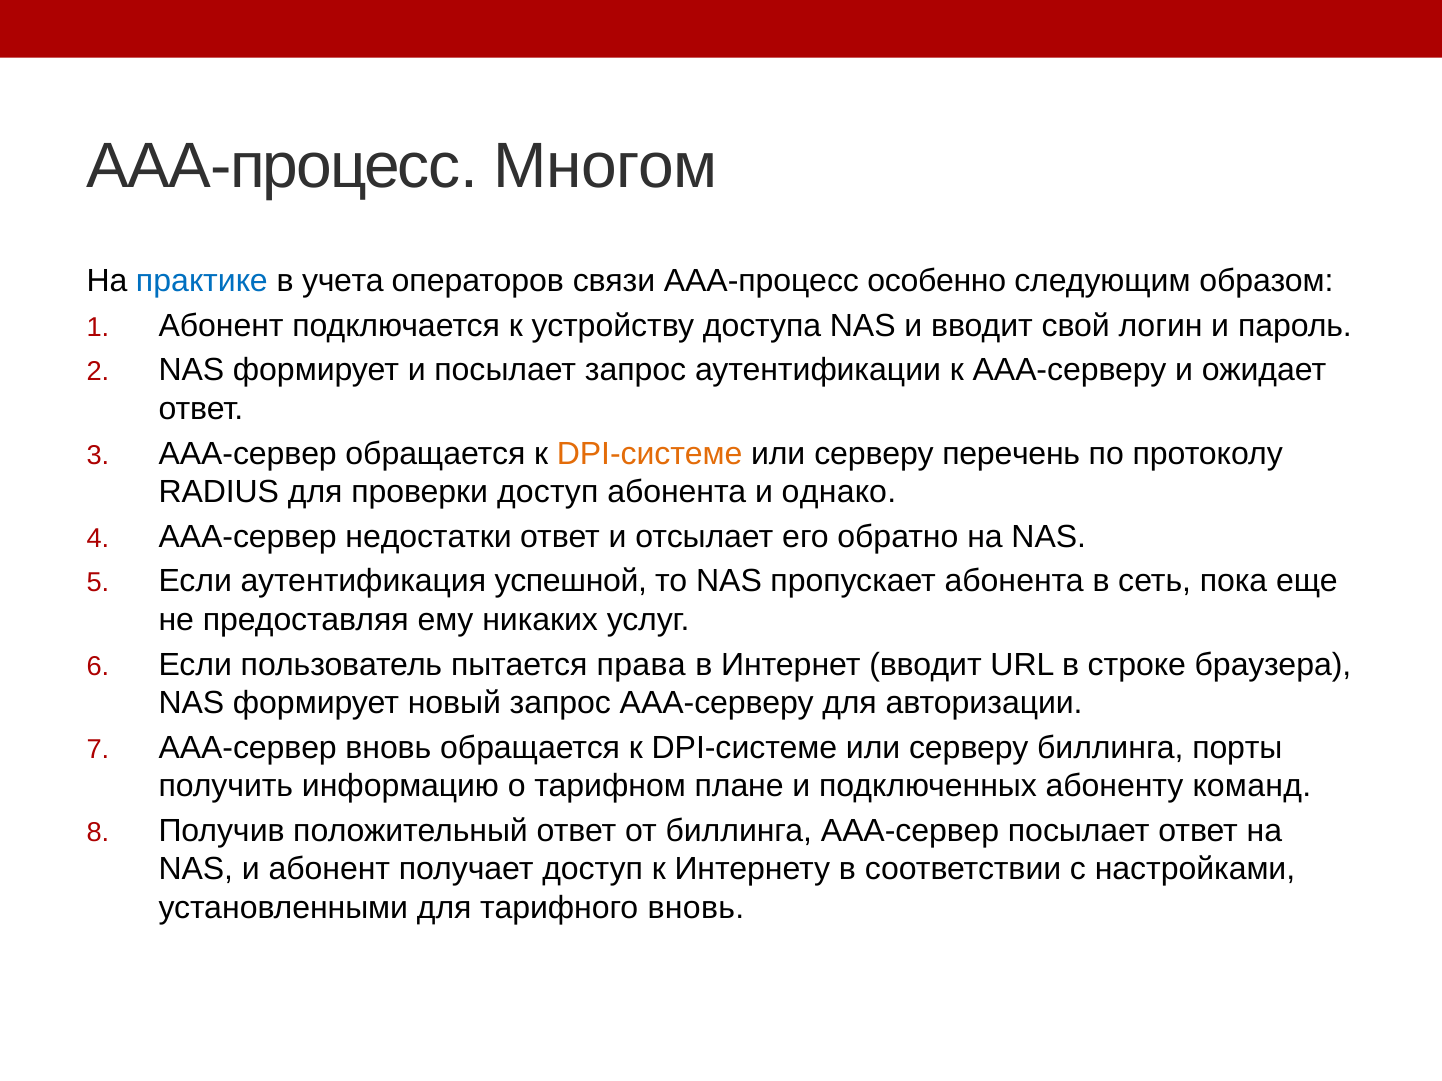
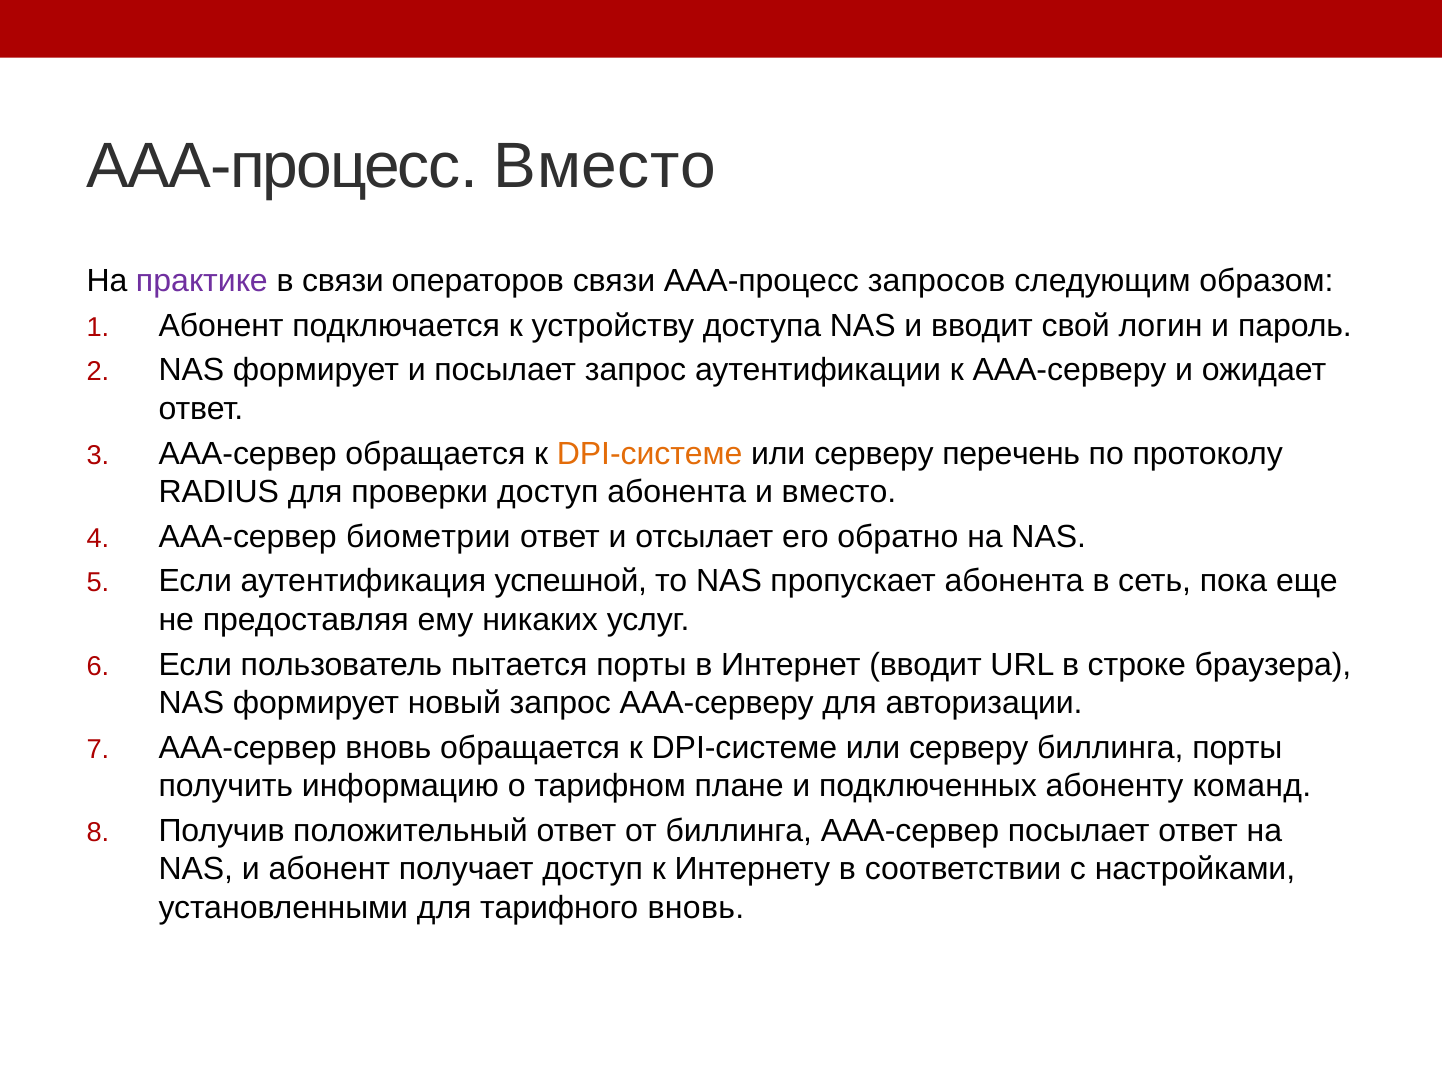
AAA-процесс Многом: Многом -> Вместо (605, 167)
практике colour: blue -> purple (202, 281)
в учета: учета -> связи (343, 281)
особенно: особенно -> запросов (937, 281)
и однако: однако -> вместо (839, 492)
недостатки: недостатки -> биометрии (428, 537)
пытается права: права -> порты (641, 665)
